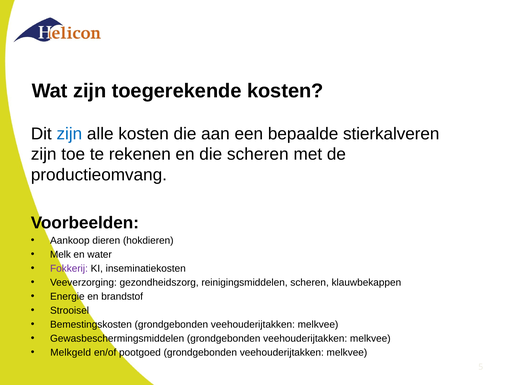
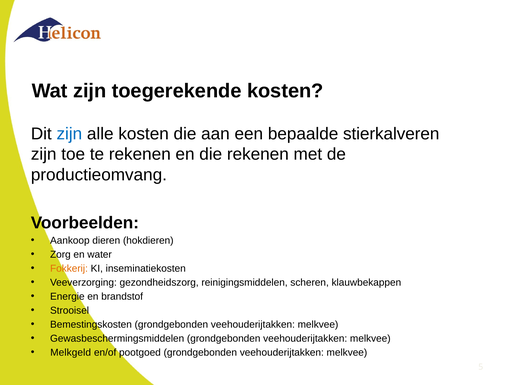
die scheren: scheren -> rekenen (258, 155)
Melk: Melk -> Zorg (60, 255)
Fokkerij colour: purple -> orange (69, 269)
